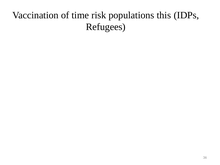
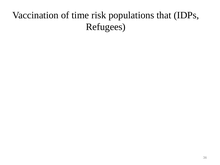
this: this -> that (164, 15)
